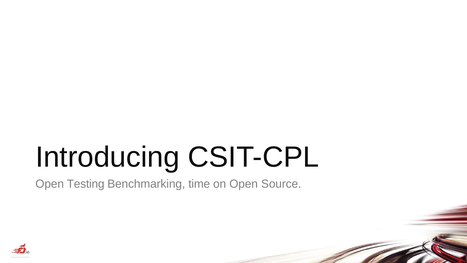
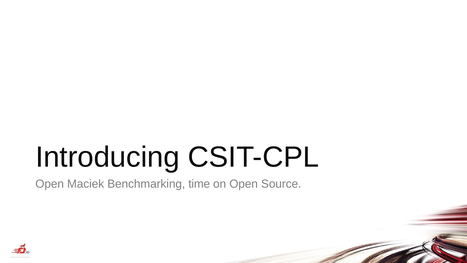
Testing: Testing -> Maciek (86, 184)
